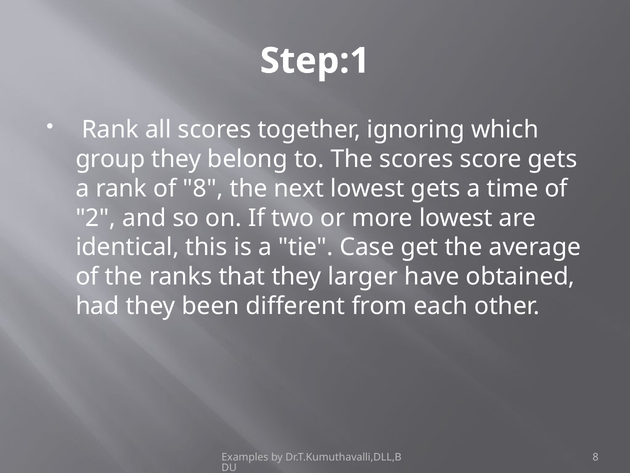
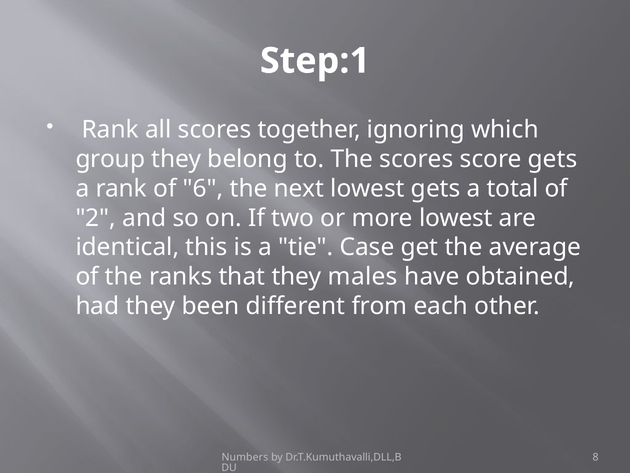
of 8: 8 -> 6 (203, 188)
time: time -> total (513, 188)
larger: larger -> males (363, 276)
Examples: Examples -> Numbers (245, 457)
